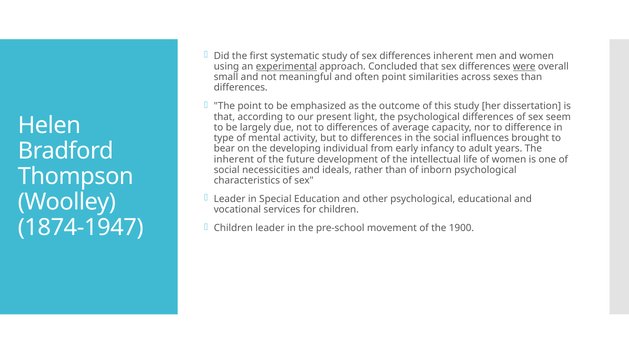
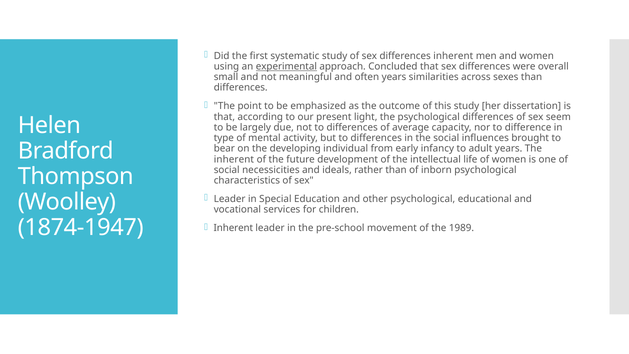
were underline: present -> none (524, 66)
often point: point -> years (394, 77)
Children: Children -> Inherent (233, 228)
1900: 1900 -> 1989 (461, 228)
